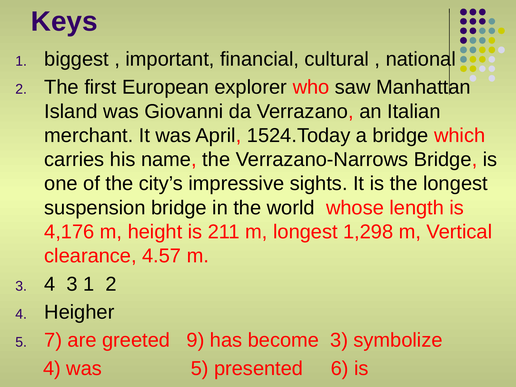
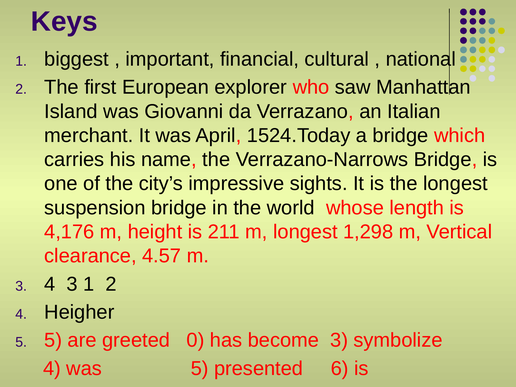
5 7: 7 -> 5 (53, 340)
9: 9 -> 0 (196, 340)
